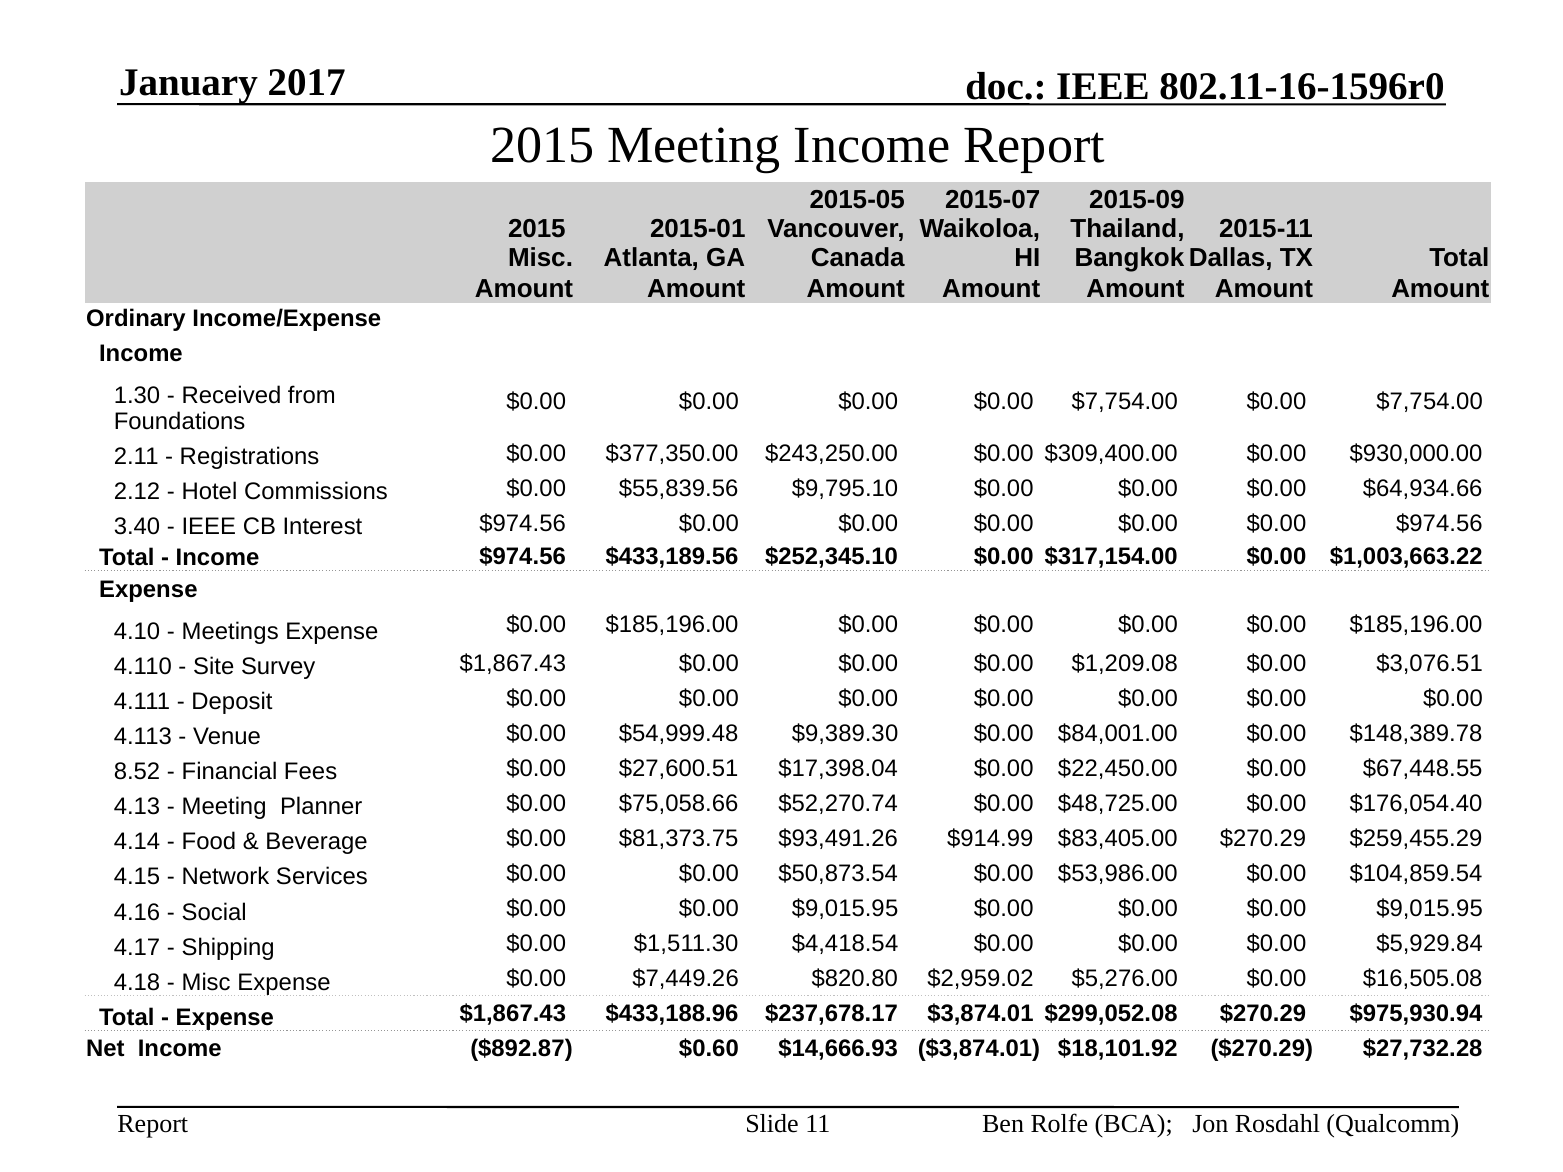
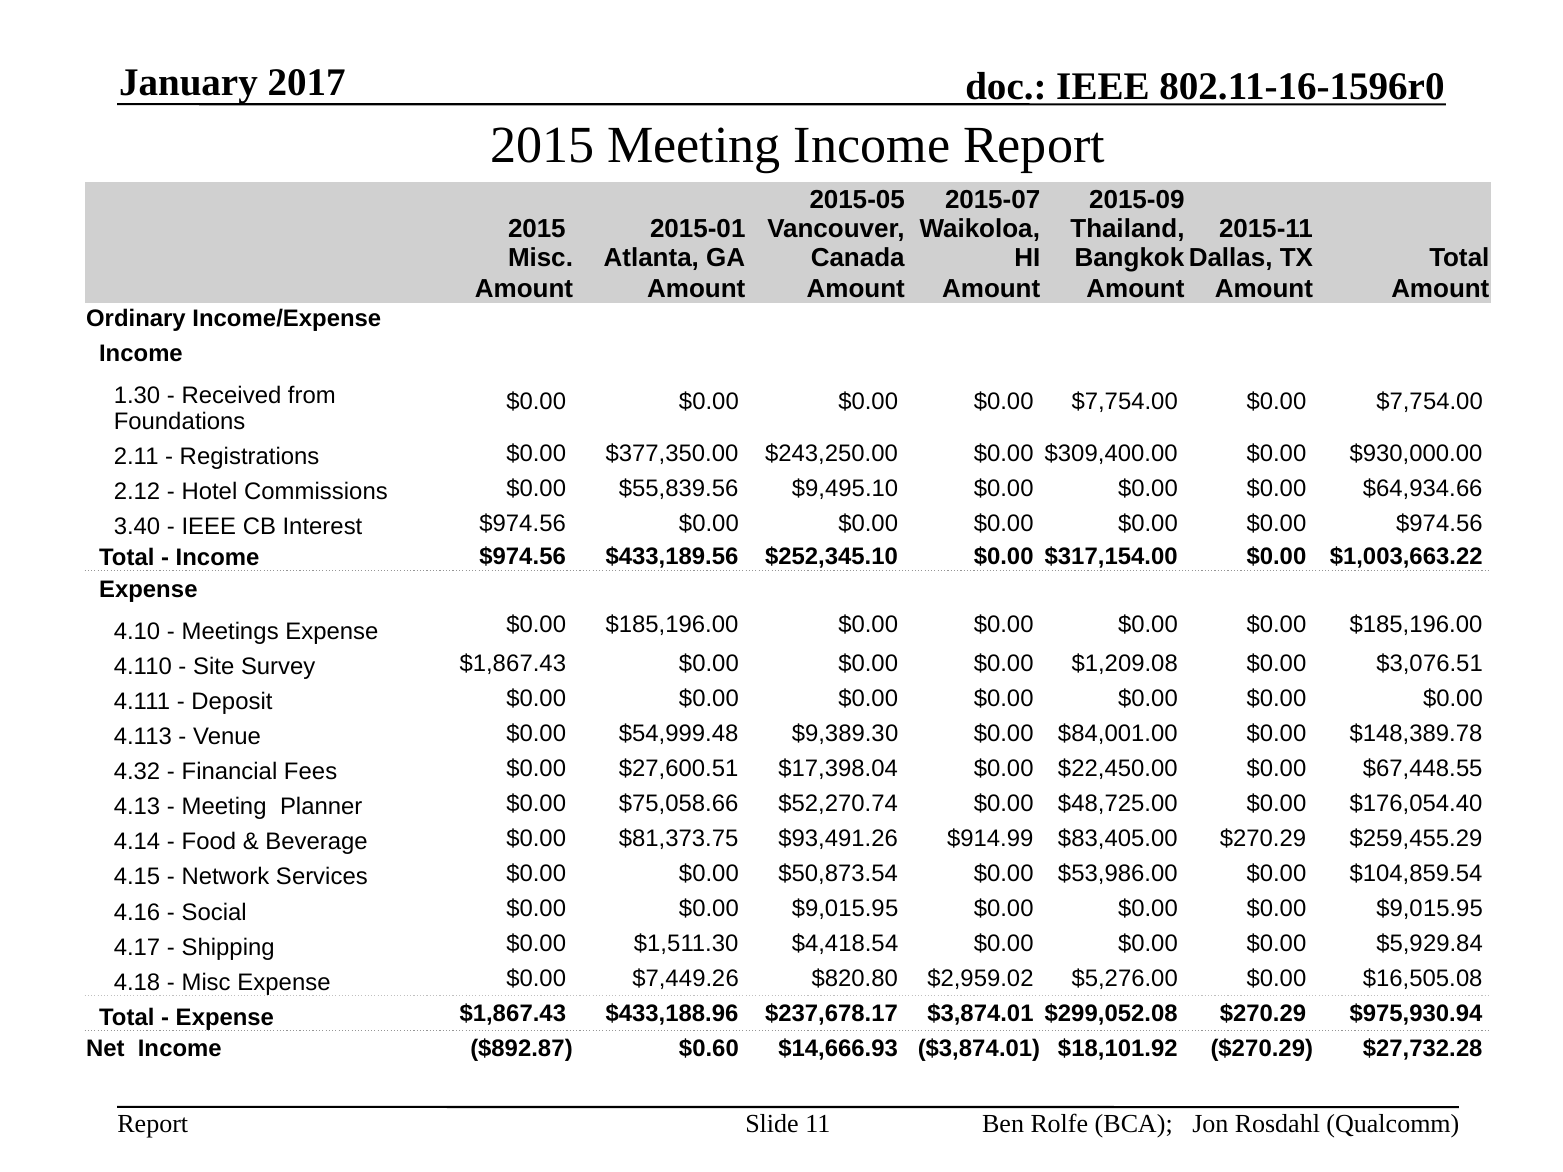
$9,795.10: $9,795.10 -> $9,495.10 (845, 489)
8.52: 8.52 -> 4.32 (137, 772)
